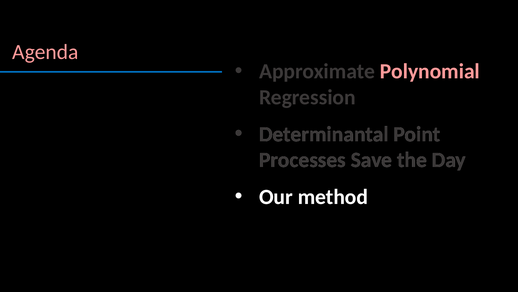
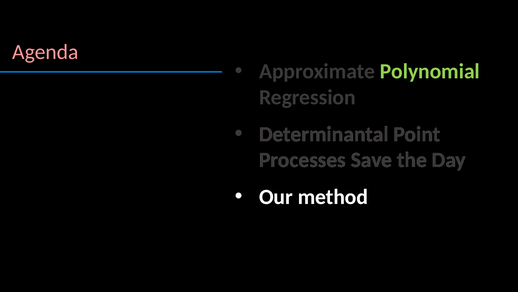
Polynomial colour: pink -> light green (430, 71)
